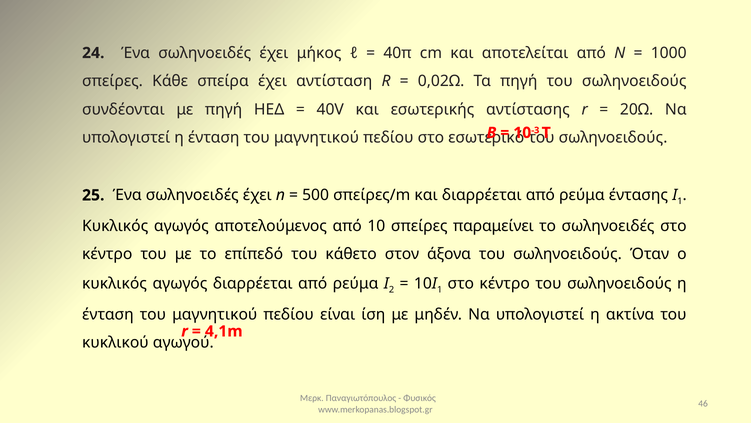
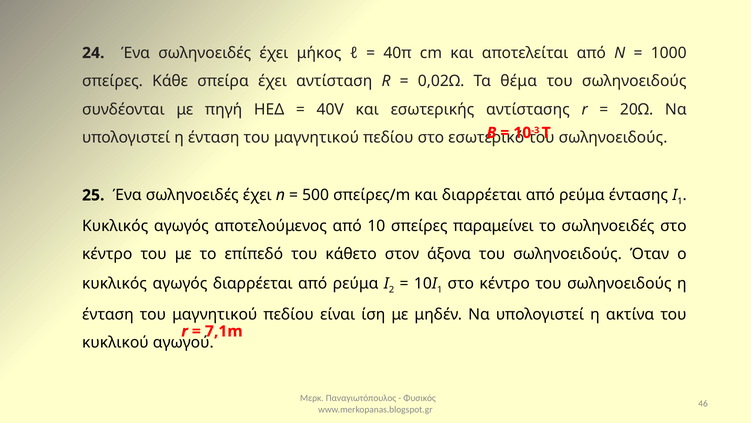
Τα πηγή: πηγή -> θέμα (519, 81)
4,1m: 4,1m -> 7,1m (224, 331)
